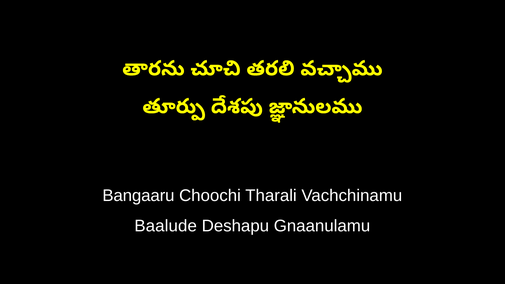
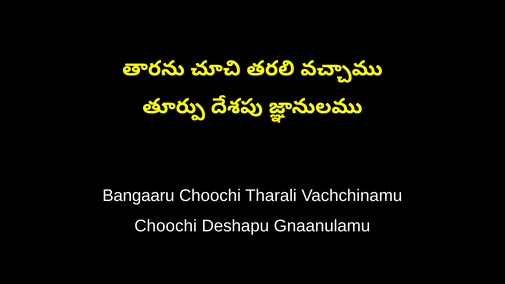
Baalude: Baalude -> Choochi (166, 226)
